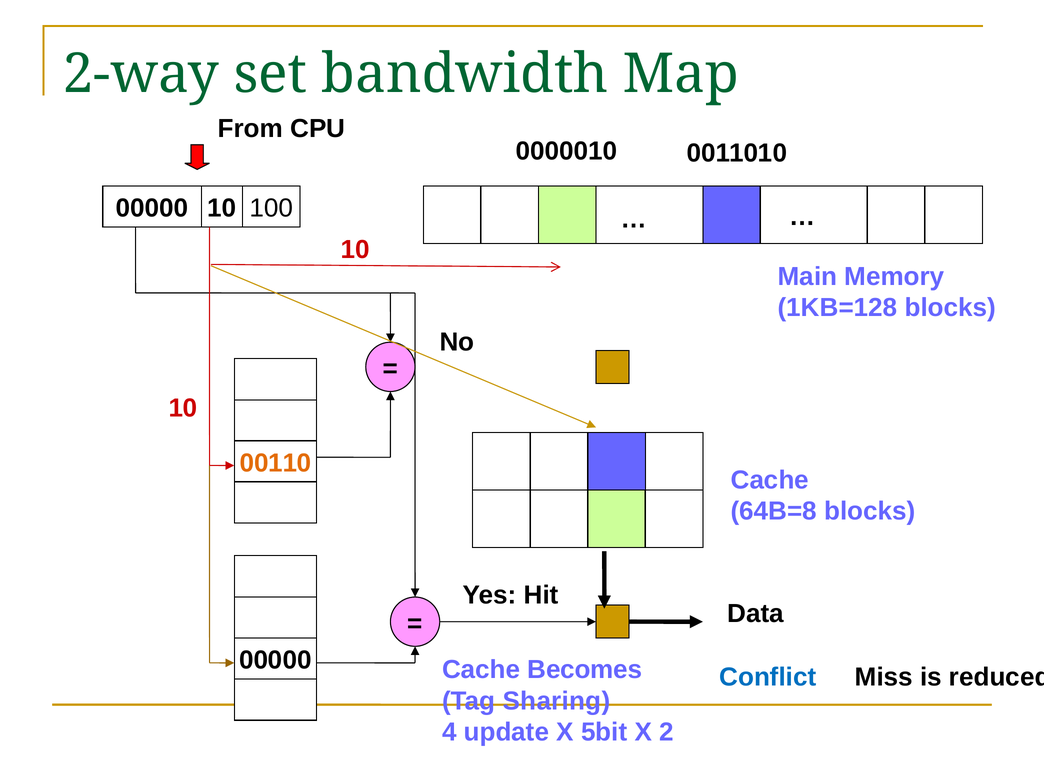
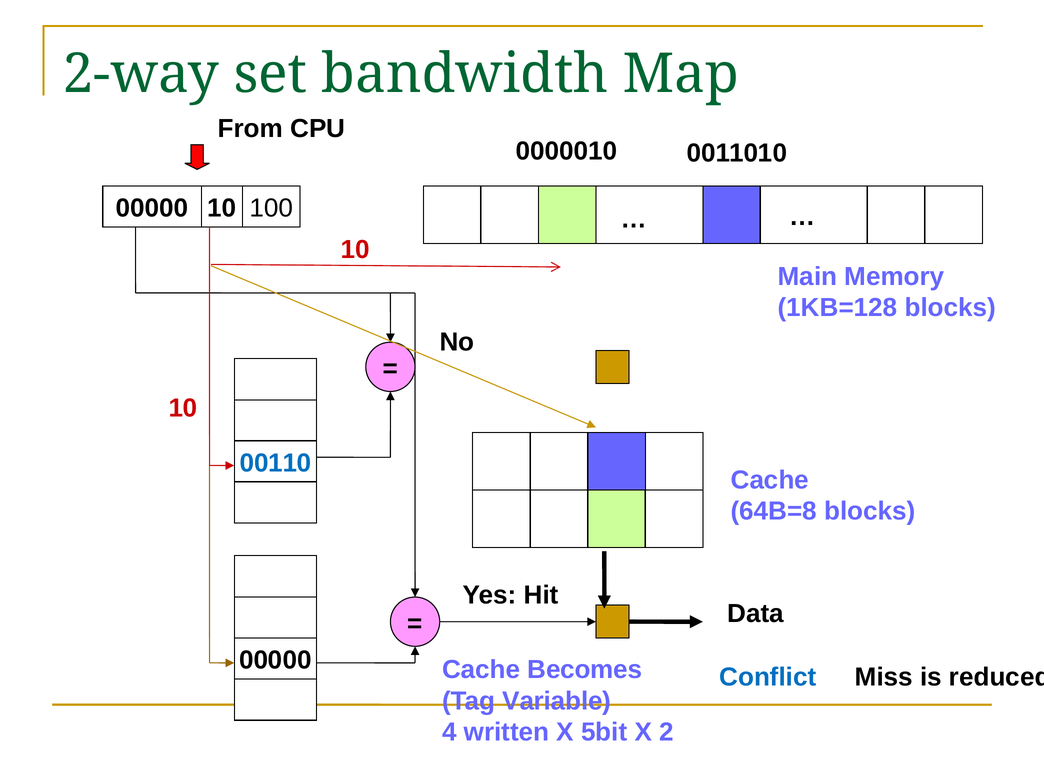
00110 colour: orange -> blue (276, 463)
Sharing: Sharing -> Variable (557, 701)
update: update -> written (506, 732)
